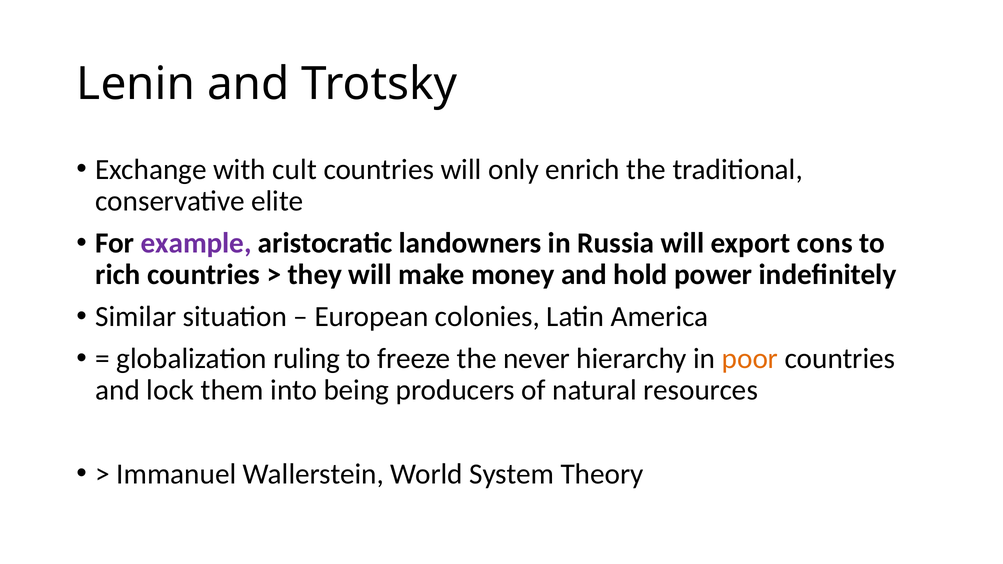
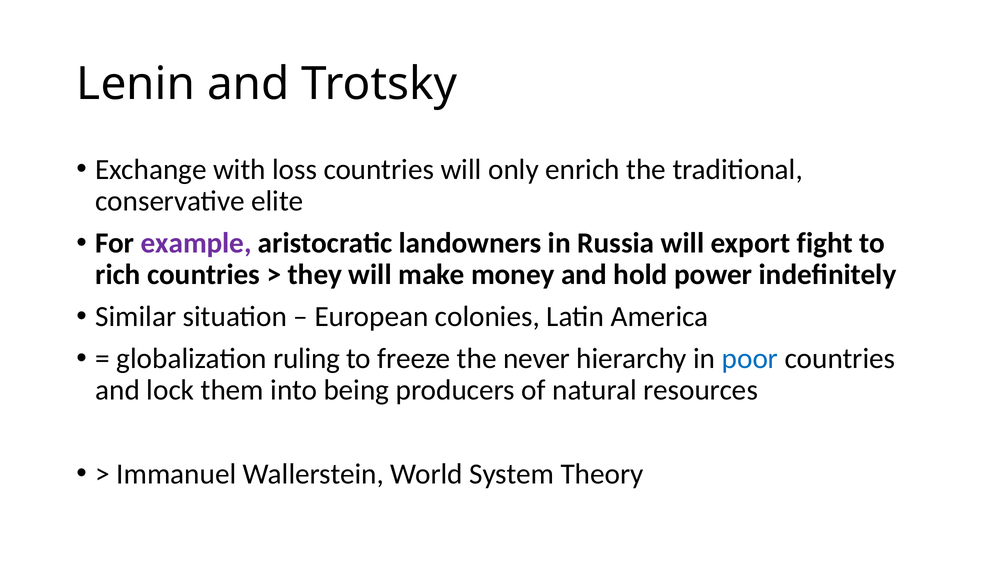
cult: cult -> loss (295, 170)
cons: cons -> fight (825, 243)
poor colour: orange -> blue (750, 359)
